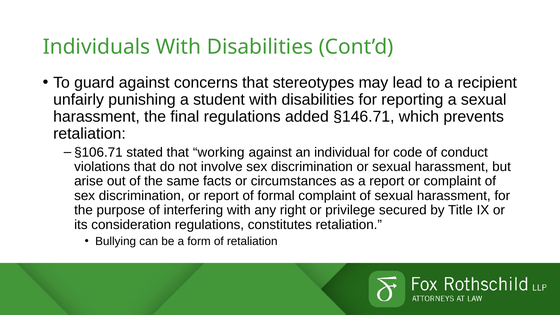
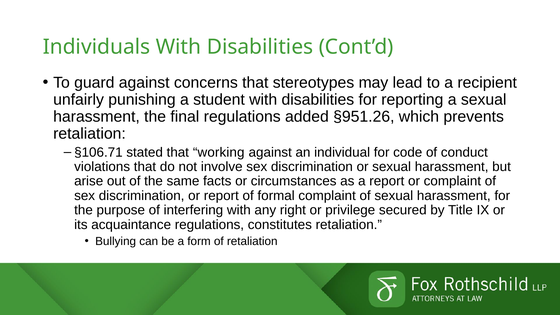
§146.71: §146.71 -> §951.26 (364, 117)
consideration: consideration -> acquaintance (131, 225)
